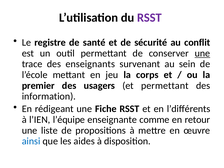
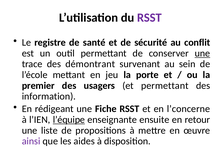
enseignants: enseignants -> démontrant (90, 64)
corps: corps -> porte (147, 75)
l’différents: l’différents -> l’concerne (188, 109)
l’équipe underline: none -> present (69, 120)
comme: comme -> ensuite (154, 120)
ainsi colour: blue -> purple (31, 141)
